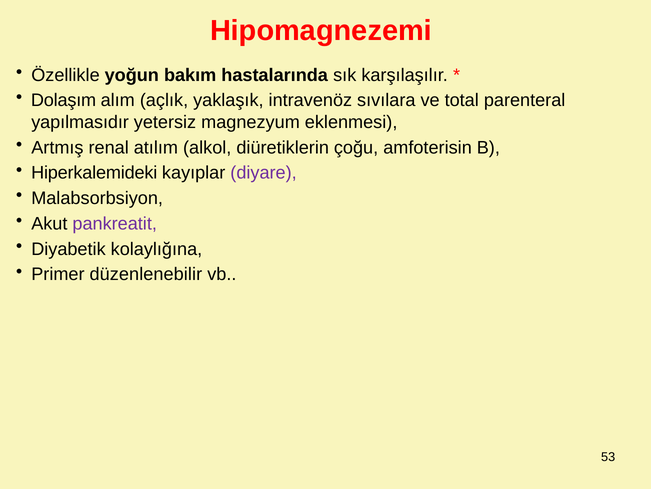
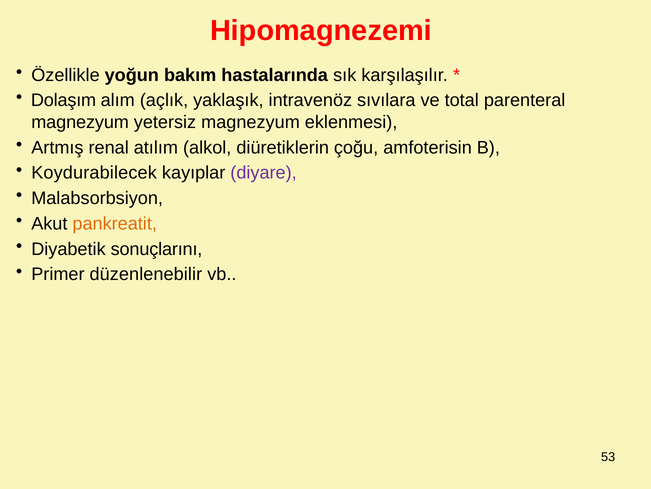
yapılmasıdır: yapılmasıdır -> magnezyum (80, 122)
Hiperkalemideki: Hiperkalemideki -> Koydurabilecek (94, 173)
pankreatit colour: purple -> orange (115, 223)
kolaylığına: kolaylığına -> sonuçlarını (157, 249)
